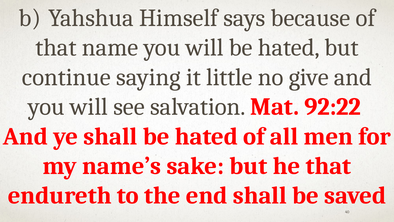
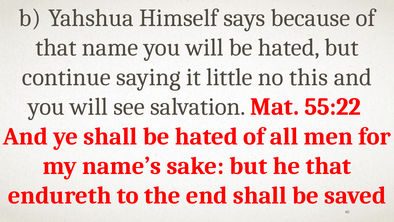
give: give -> this (308, 77)
92:22: 92:22 -> 55:22 (333, 107)
